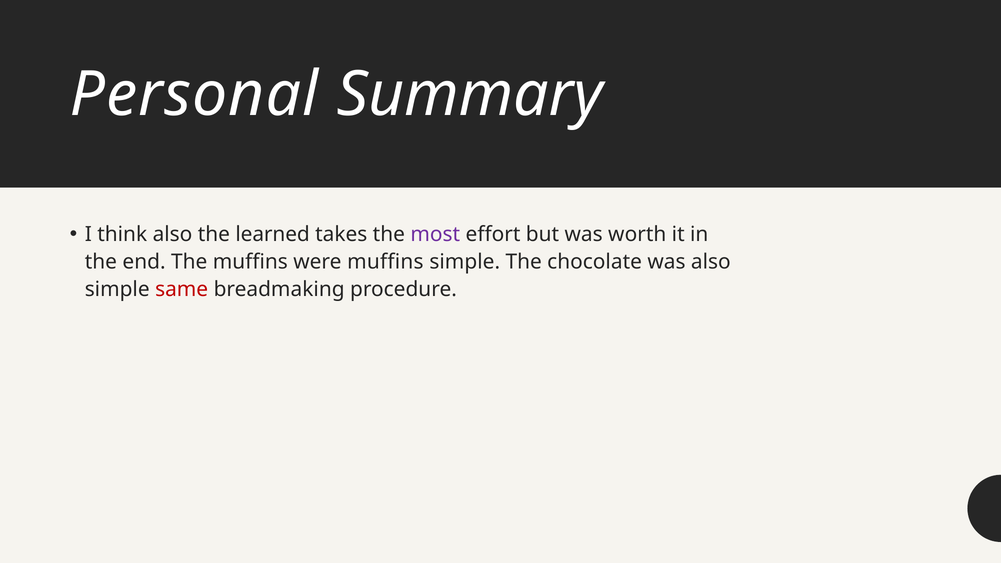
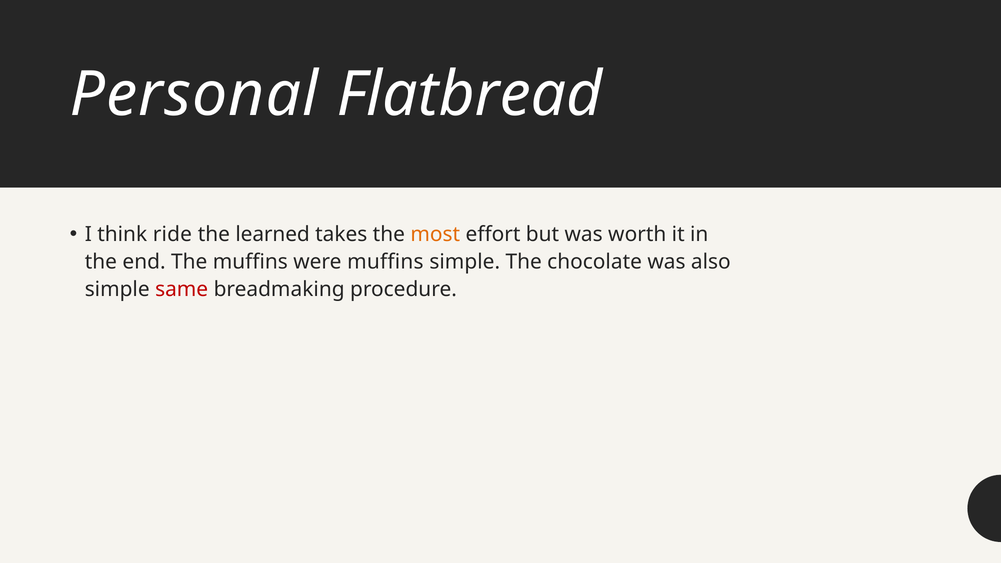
Summary: Summary -> Flatbread (470, 95)
think also: also -> ride (172, 234)
most colour: purple -> orange (435, 234)
